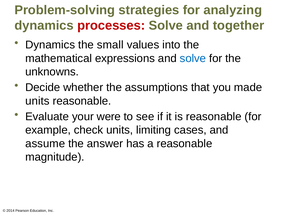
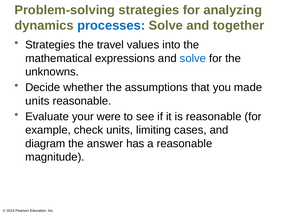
processes colour: red -> blue (111, 25)
Dynamics: Dynamics -> Strategies (50, 45)
small: small -> travel (110, 45)
assume: assume -> diagram (45, 144)
